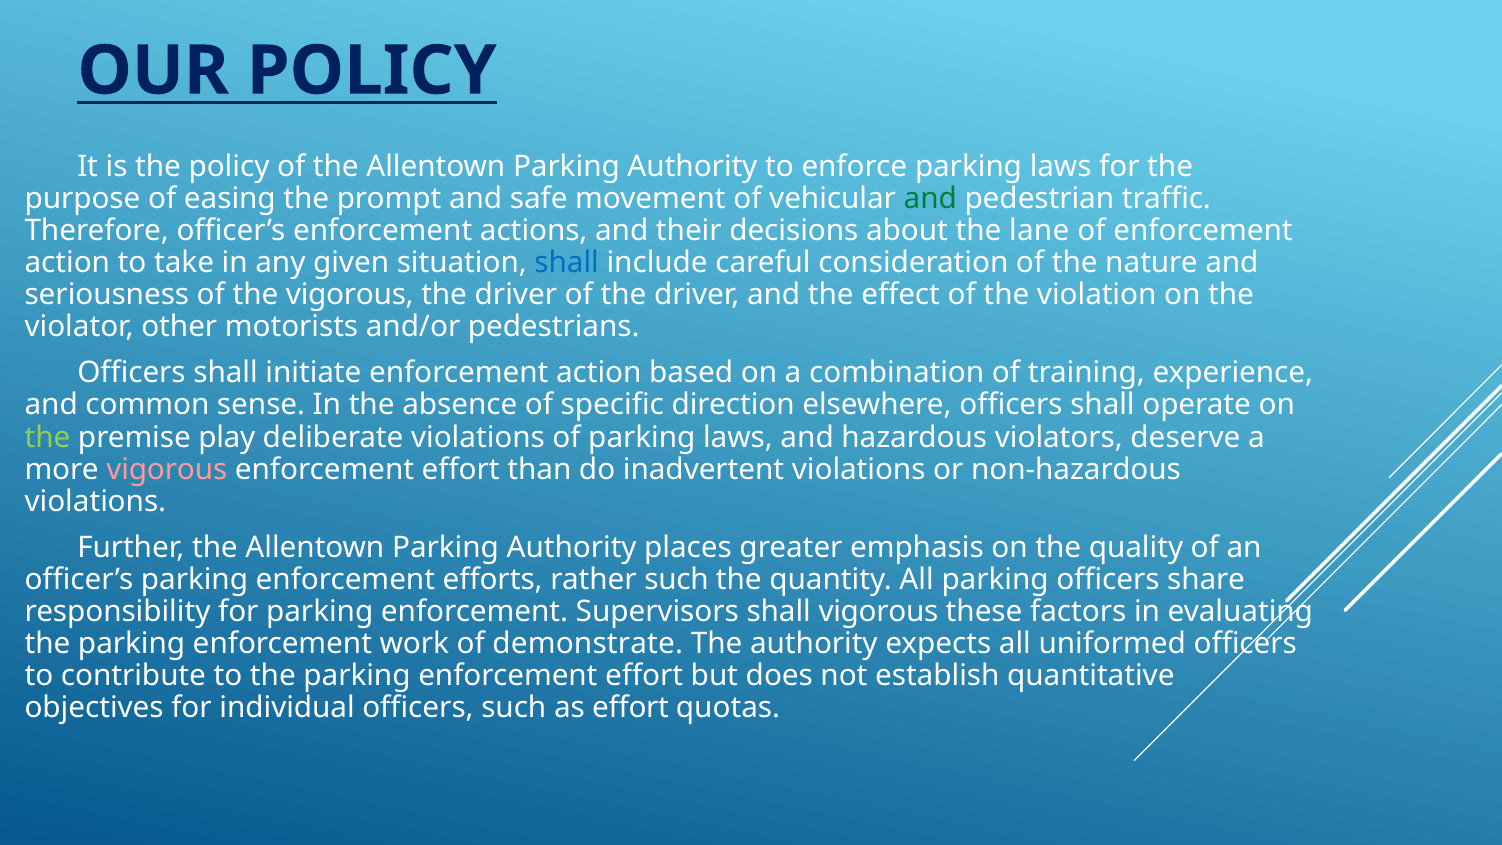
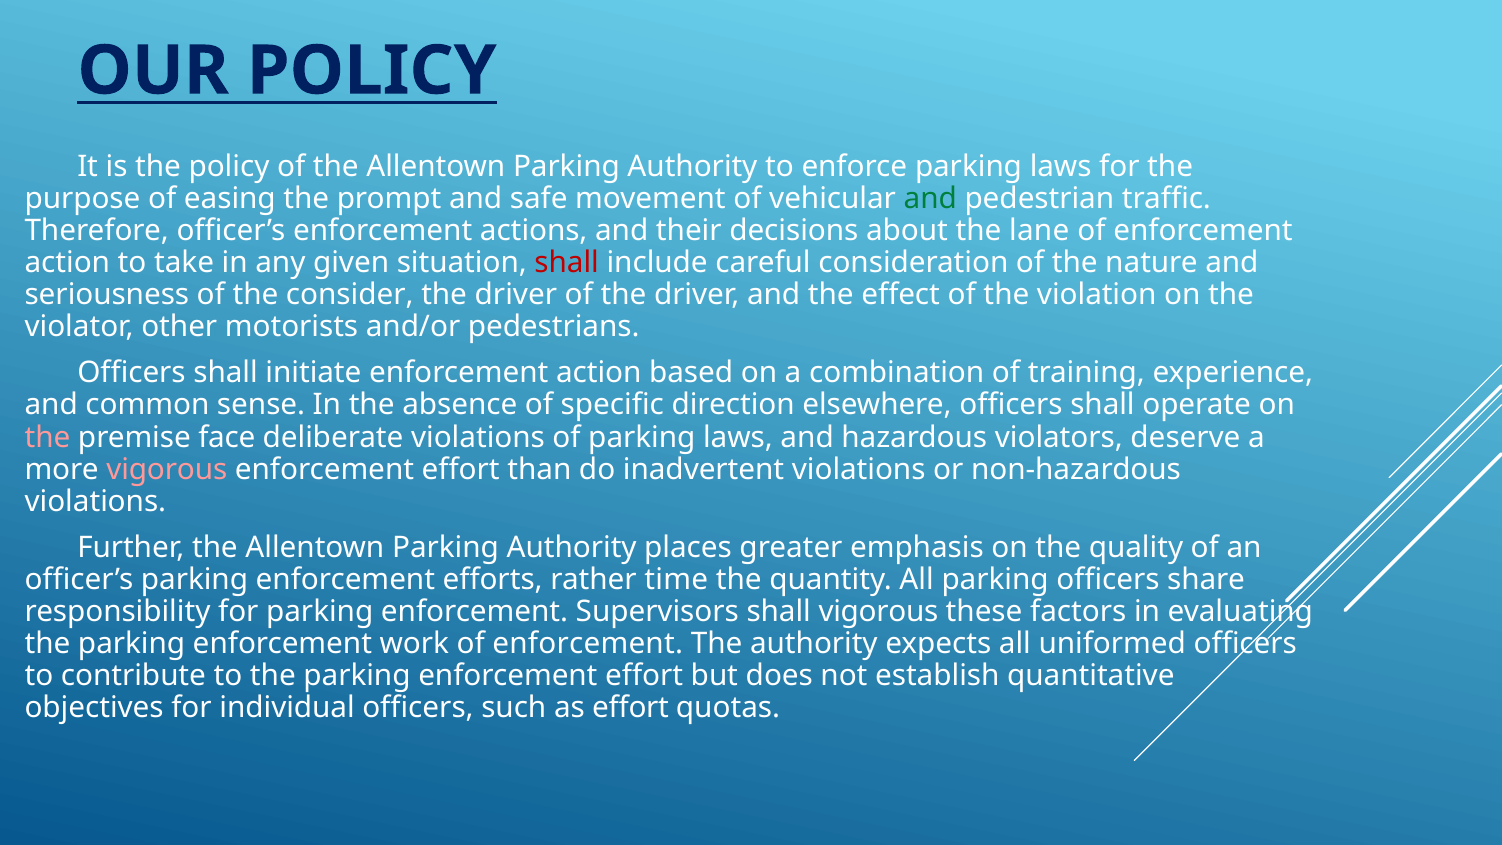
shall colour: blue -> red (567, 263)
the vigorous: vigorous -> consider (350, 295)
the colour: light green -> pink (48, 437)
play: play -> face (227, 437)
rather such: such -> time (676, 580)
work of demonstrate: demonstrate -> enforcement (588, 644)
